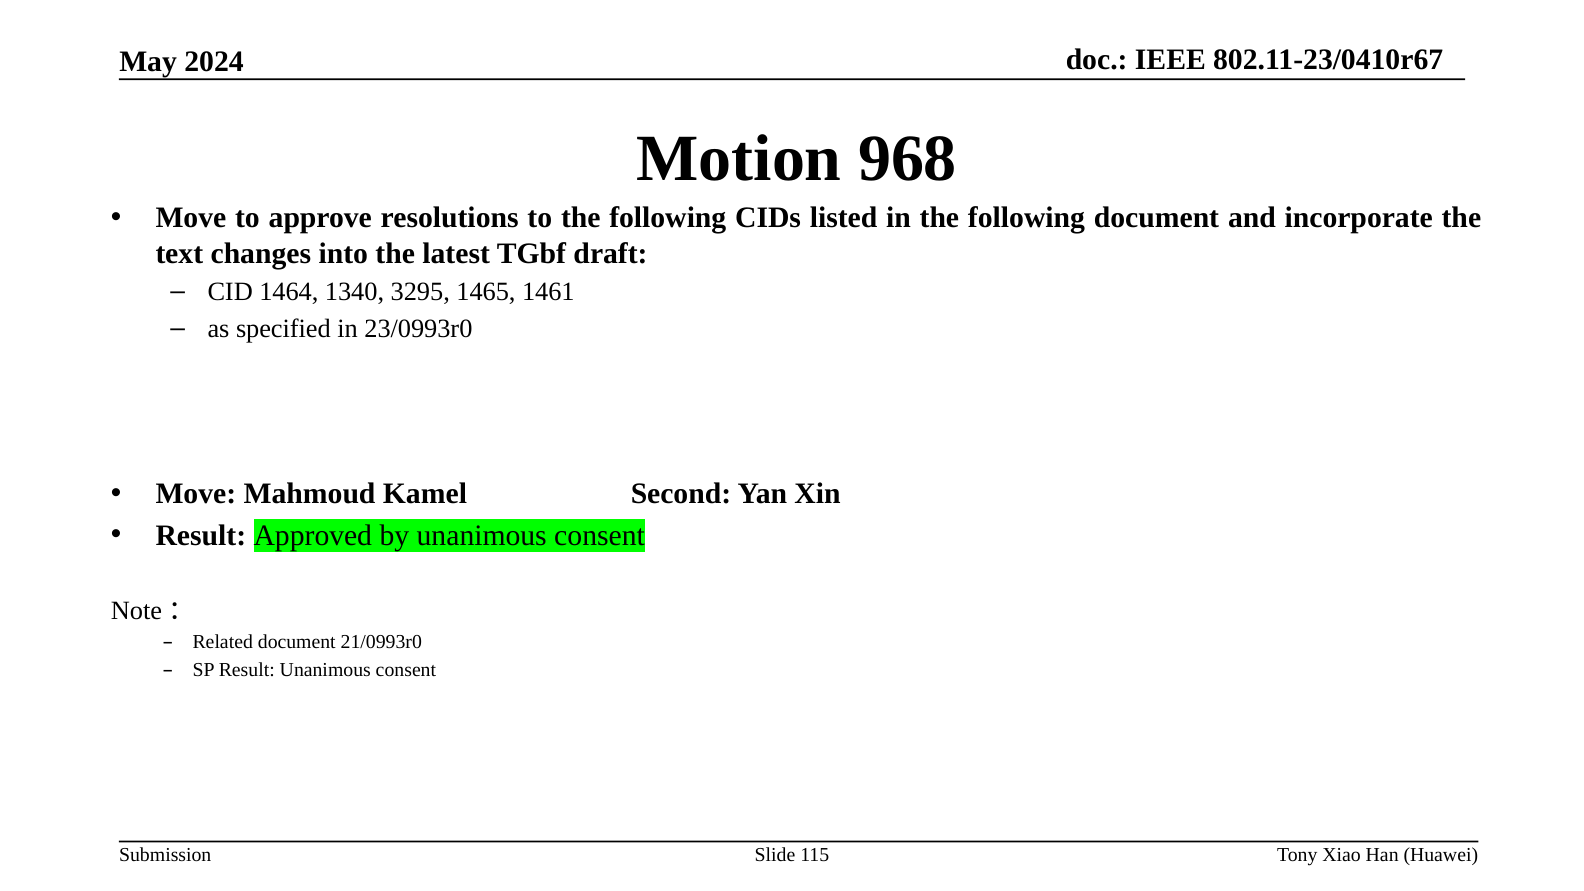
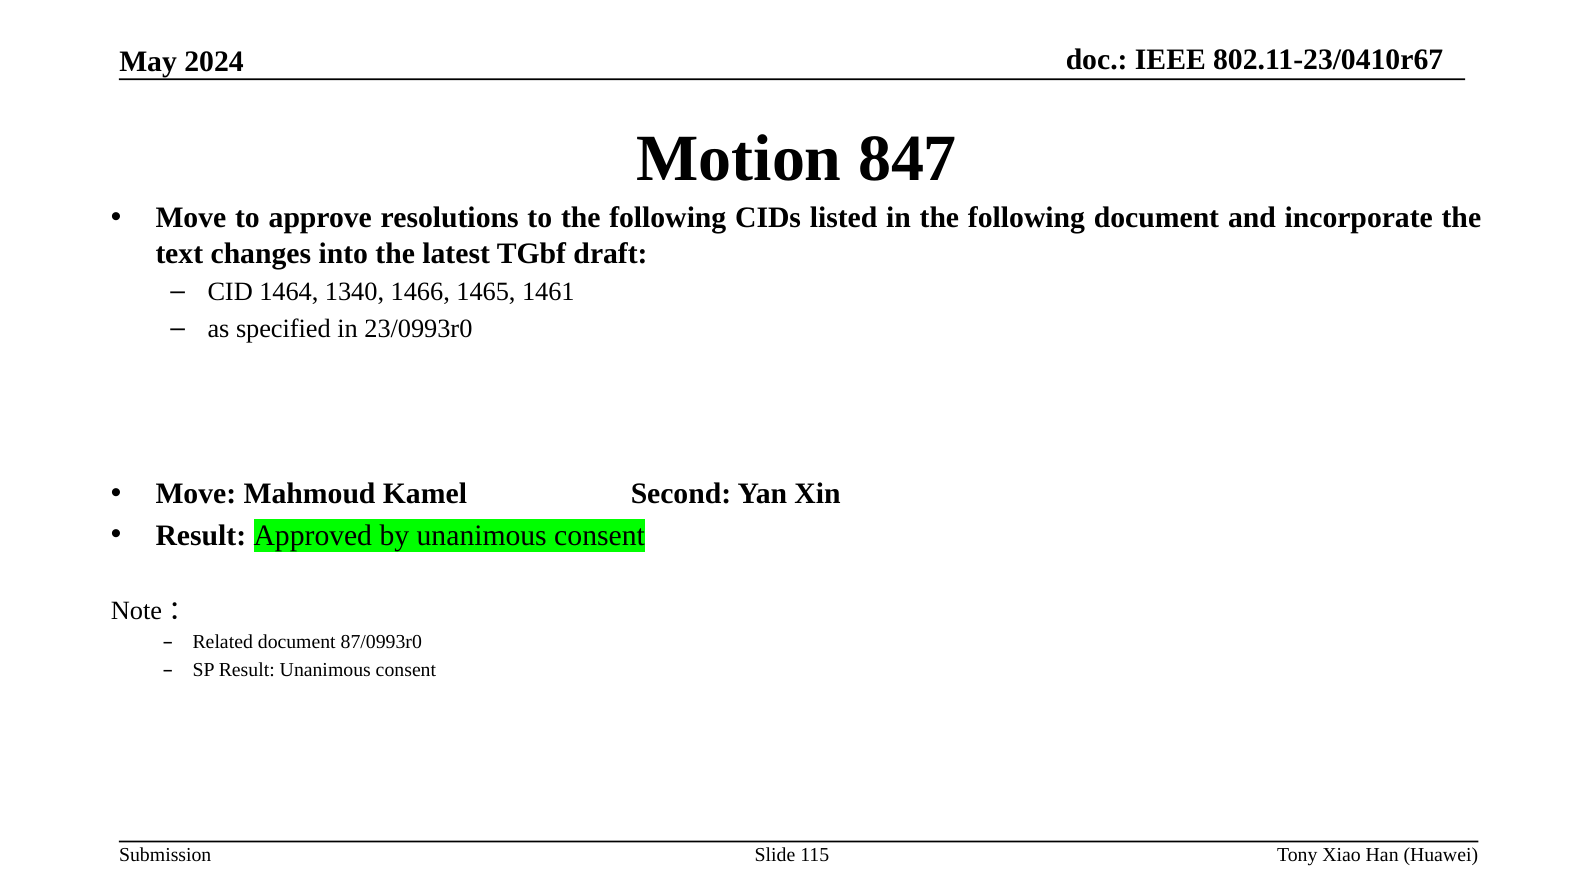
968: 968 -> 847 (908, 159)
3295: 3295 -> 1466 (420, 292)
21/0993r0: 21/0993r0 -> 87/0993r0 (381, 642)
